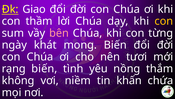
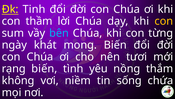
Giao: Giao -> Tinh (34, 9)
bên colour: pink -> light blue (59, 33)
khấn: khấn -> sống (129, 80)
